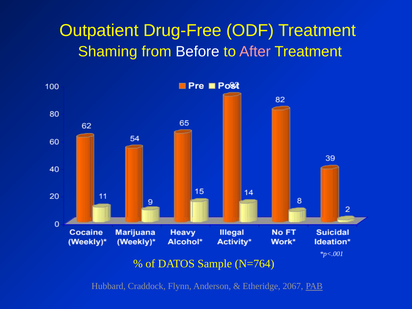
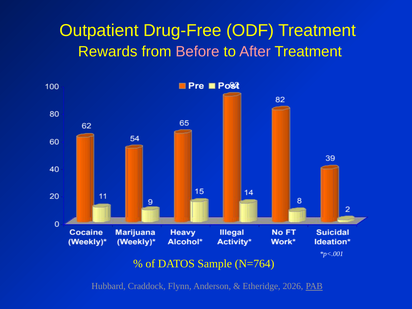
Shaming: Shaming -> Rewards (108, 52)
Before colour: white -> pink (197, 52)
2067: 2067 -> 2026 (293, 286)
